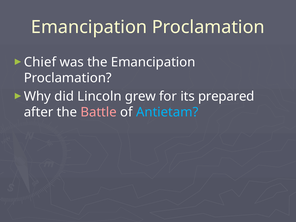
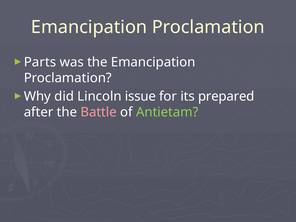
Chief: Chief -> Parts (40, 62)
grew: grew -> issue (140, 96)
Antietam colour: light blue -> light green (167, 112)
